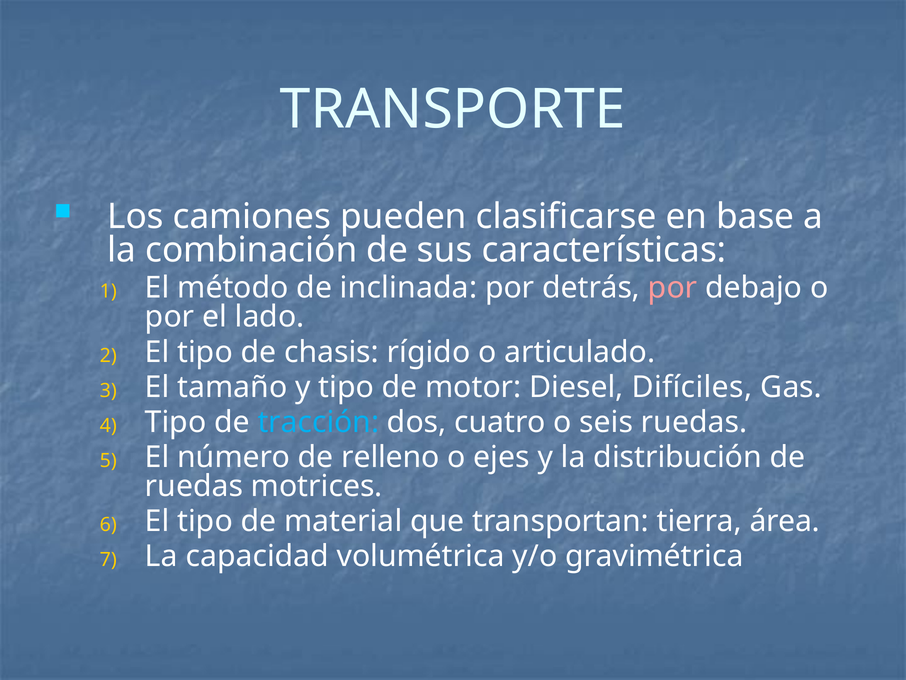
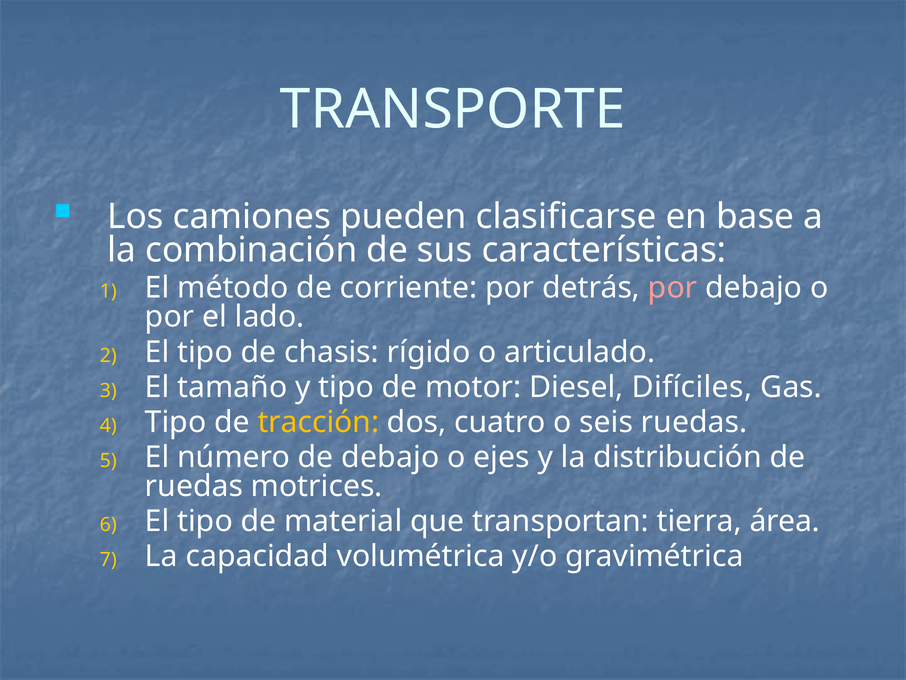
inclinada: inclinada -> corriente (409, 288)
tracción colour: light blue -> yellow (318, 422)
de relleno: relleno -> debajo (390, 457)
